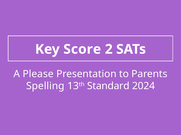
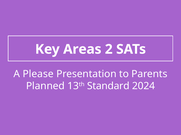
Score: Score -> Areas (82, 50)
Spelling: Spelling -> Planned (45, 86)
